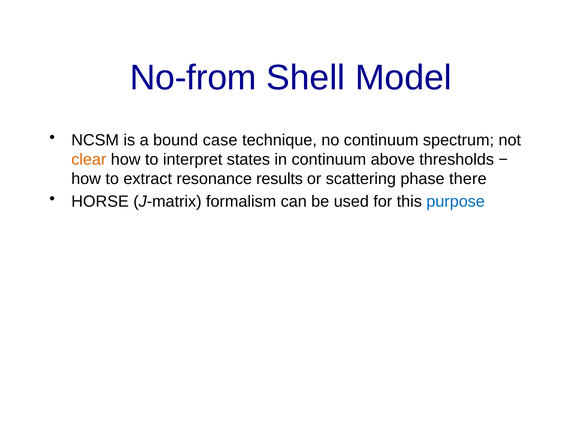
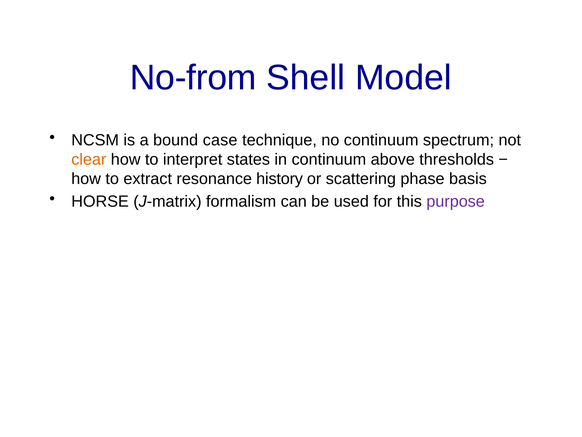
results: results -> history (280, 179)
there: there -> basis (468, 179)
purpose colour: blue -> purple (456, 201)
